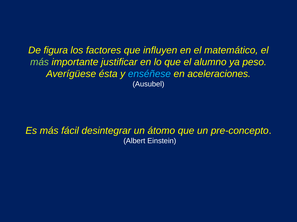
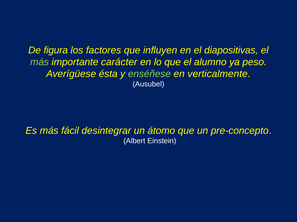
matemático: matemático -> diapositivas (231, 50)
justificar: justificar -> carácter (119, 62)
enséñese colour: light blue -> light green (149, 74)
aceleraciones: aceleraciones -> verticalmente (219, 74)
